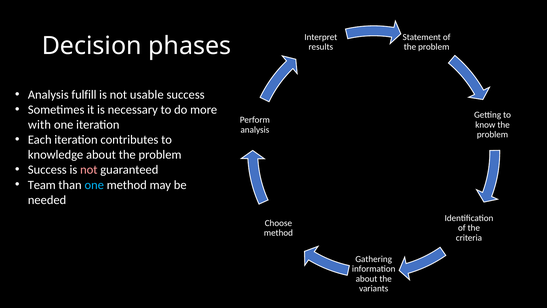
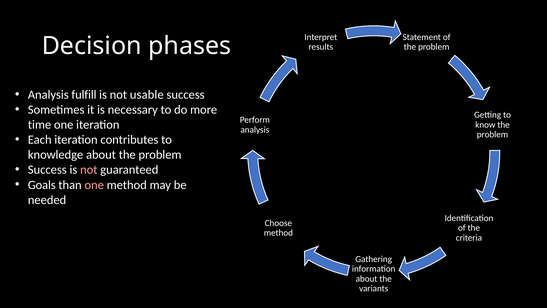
with: with -> time (40, 125)
Team: Team -> Goals (42, 185)
one colour: light blue -> pink (94, 185)
